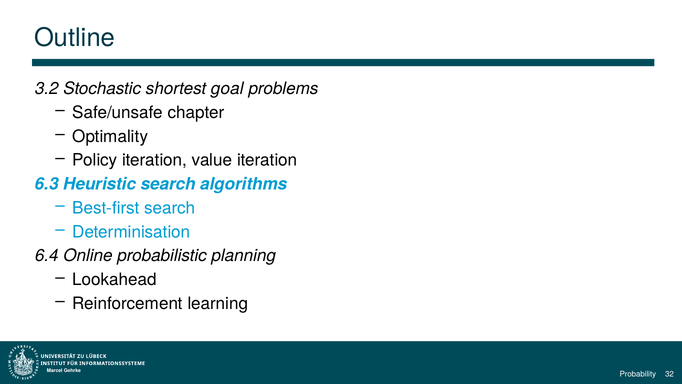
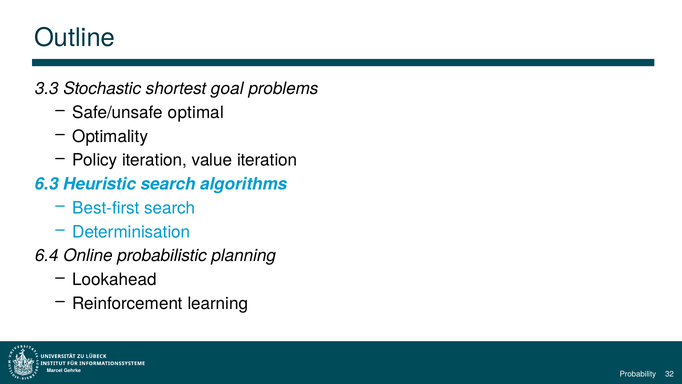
3.2: 3.2 -> 3.3 (47, 89)
chapter: chapter -> optimal (196, 112)
